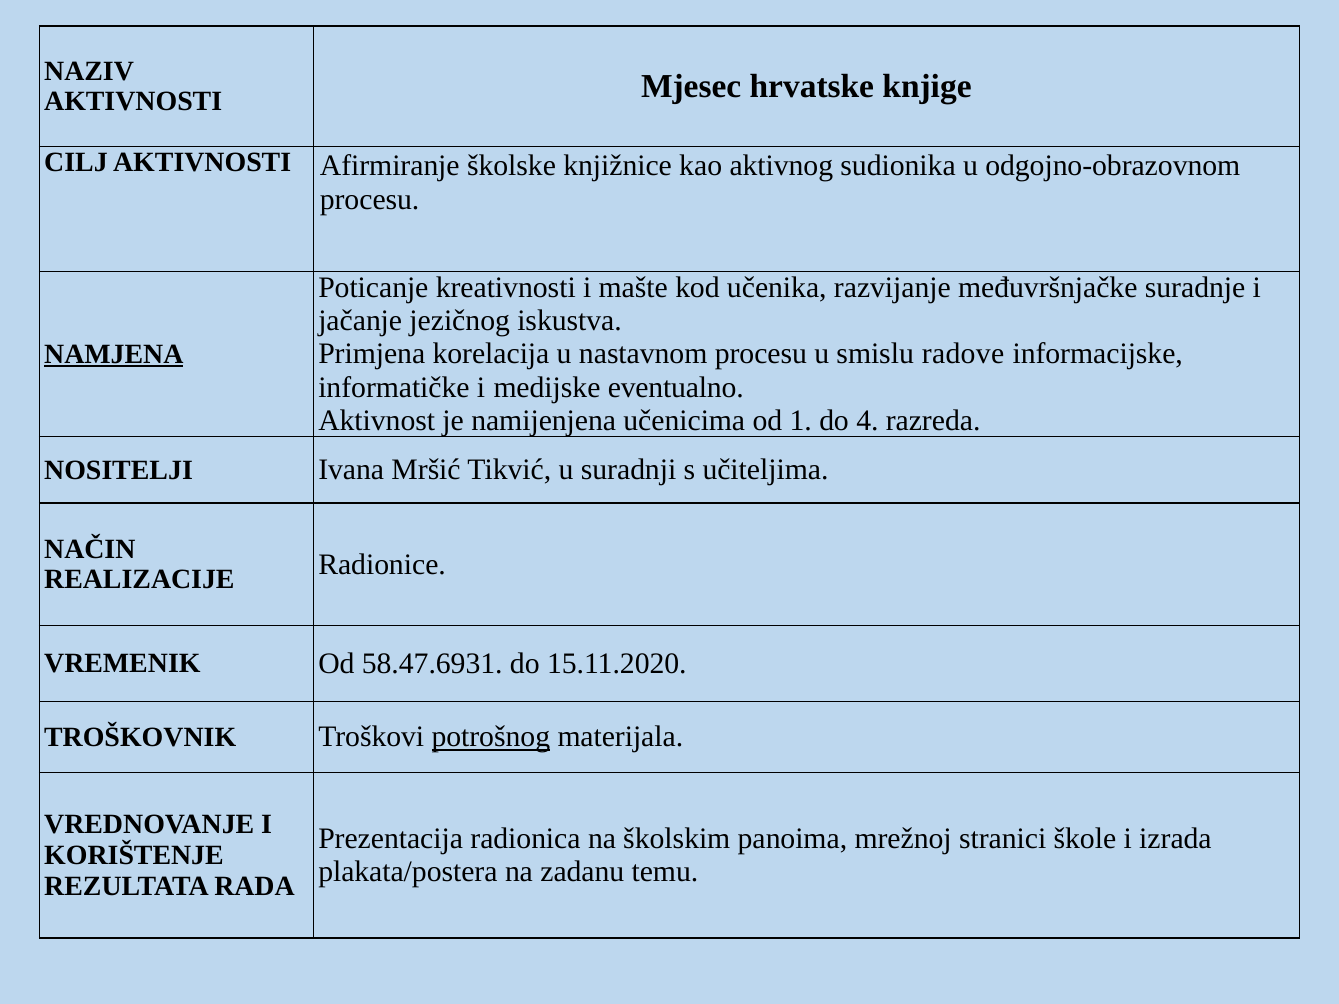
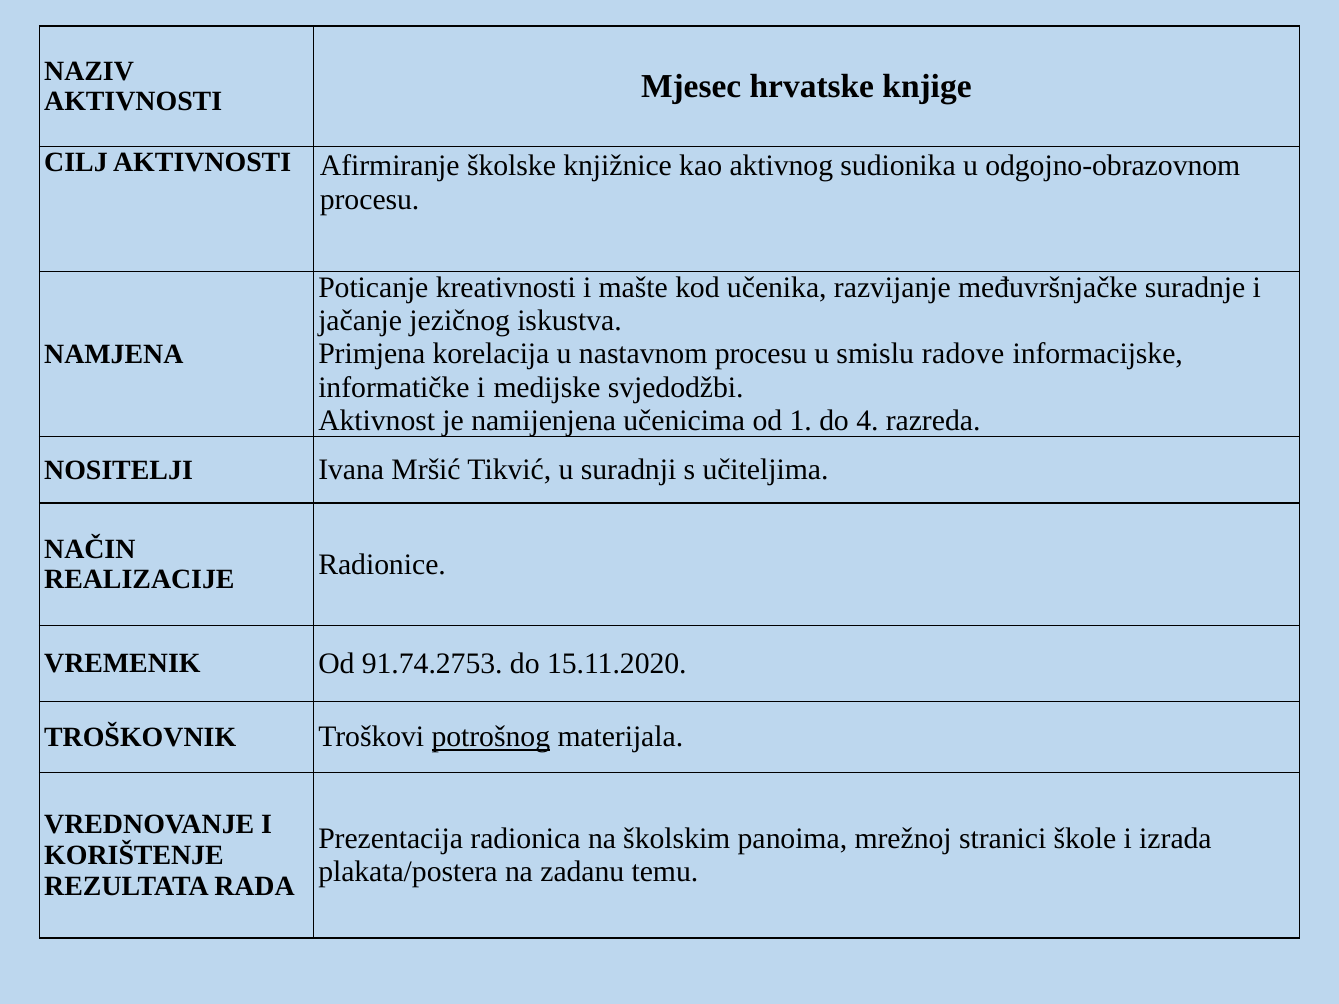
NAMJENA underline: present -> none (114, 354)
eventualno: eventualno -> svjedodžbi (676, 387)
58.47.6931: 58.47.6931 -> 91.74.2753 (432, 664)
